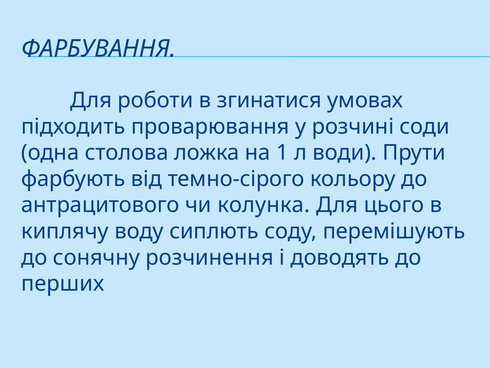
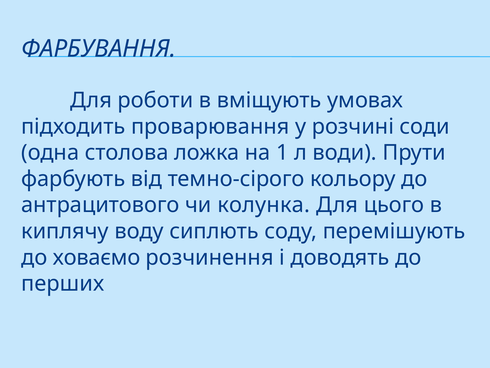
згинатися: згинатися -> вміщують (269, 100)
сонячну: сонячну -> ховаємо (97, 257)
